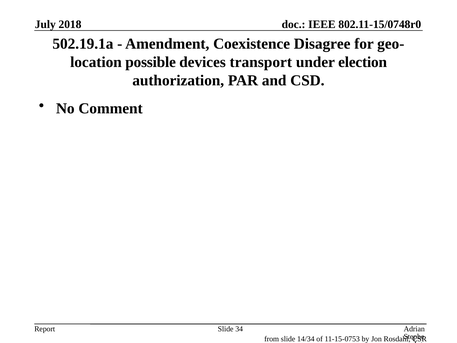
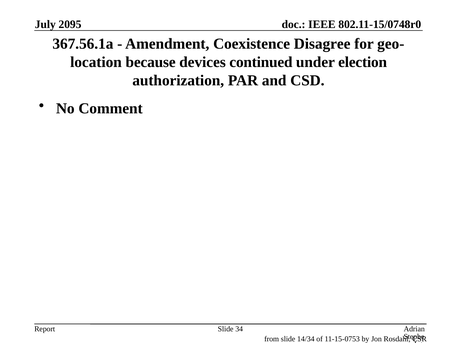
2018: 2018 -> 2095 (70, 24)
502.19.1a: 502.19.1a -> 367.56.1a (83, 44)
possible: possible -> because (151, 62)
transport: transport -> continued (261, 62)
